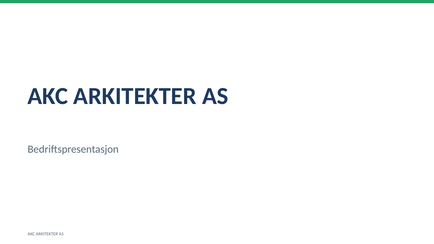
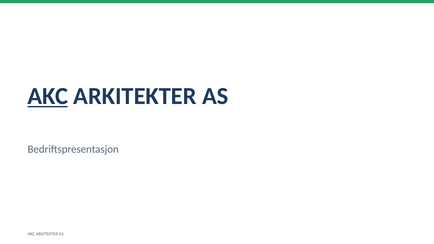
AKC underline: none -> present (48, 96)
